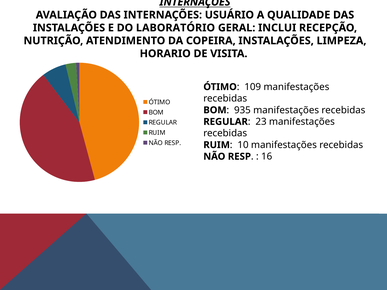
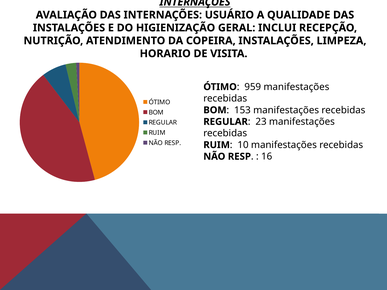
LABORATÓRIO: LABORATÓRIO -> HIGIENIZAÇÃO (176, 28)
109: 109 -> 959 (253, 87)
935: 935 -> 153 (242, 110)
